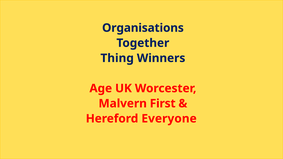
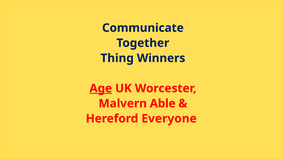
Organisations: Organisations -> Communicate (143, 28)
Age underline: none -> present (101, 88)
First: First -> Able (163, 104)
